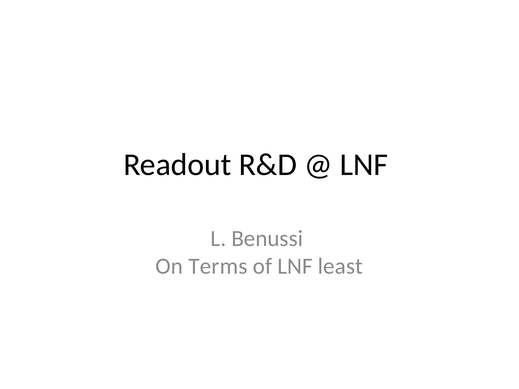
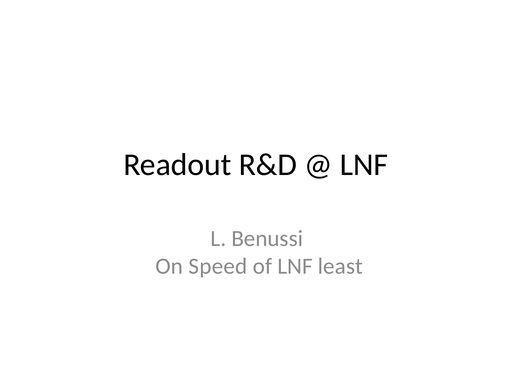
Terms: Terms -> Speed (218, 266)
